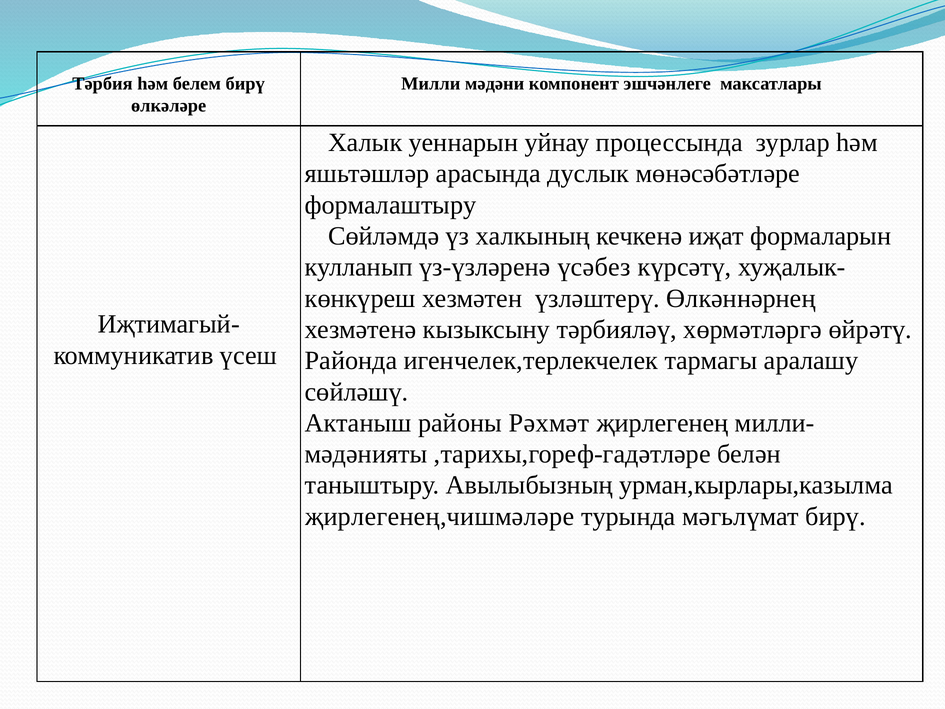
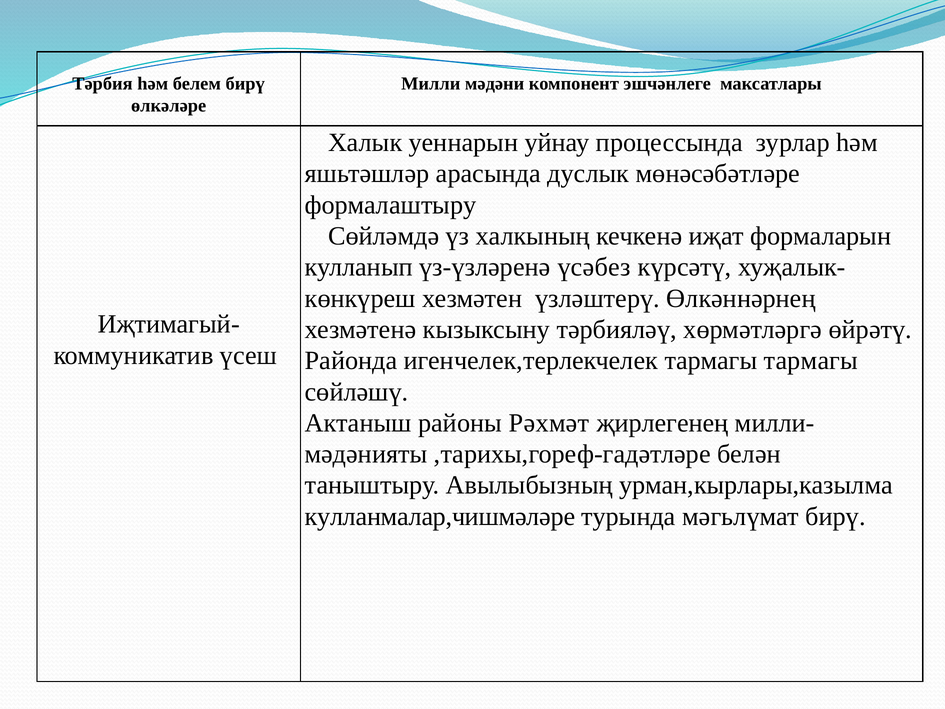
тармагы аралашу: аралашу -> тармагы (811, 361)
җирлегенең,чишмәләре: җирлегенең,чишмәләре -> кулланмалар,чишмәләре (440, 516)
